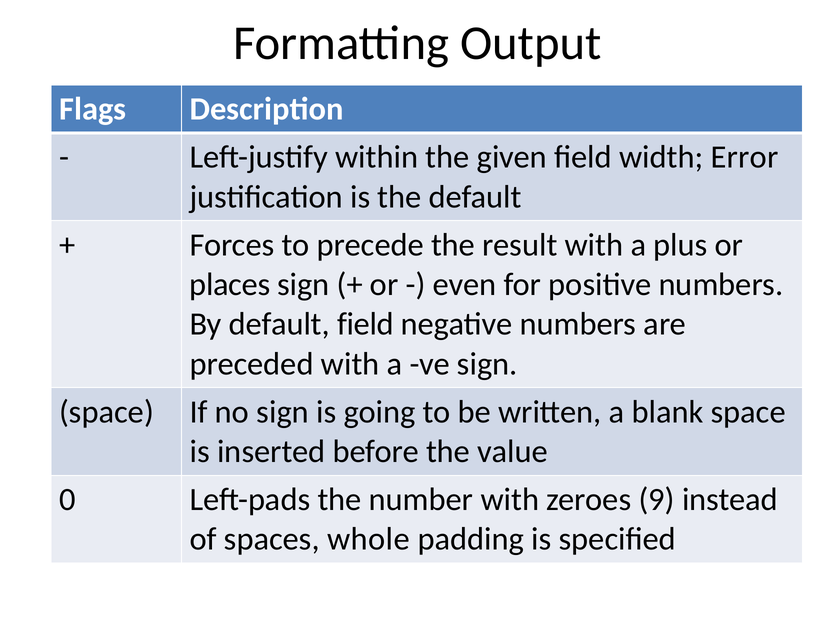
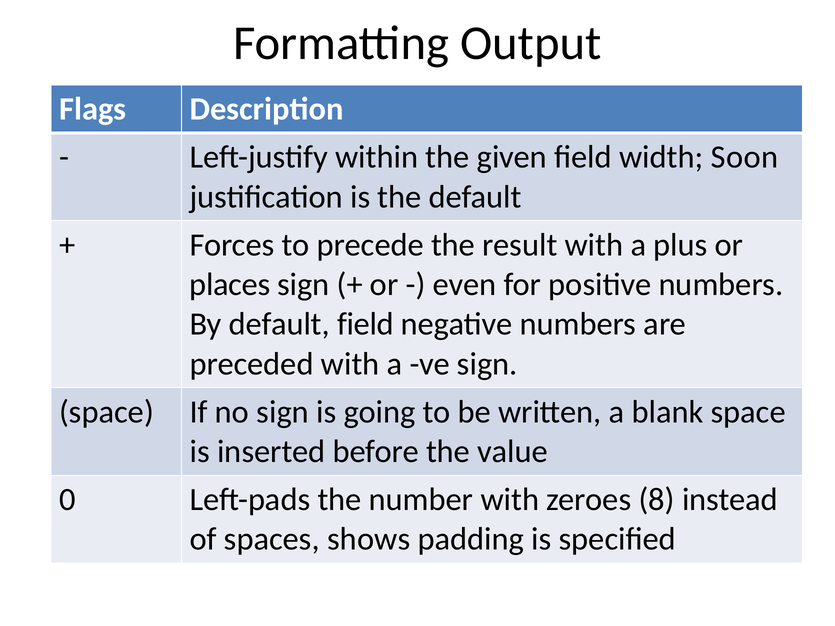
Error: Error -> Soon (745, 157)
9: 9 -> 8 (657, 500)
whole: whole -> shows (369, 539)
